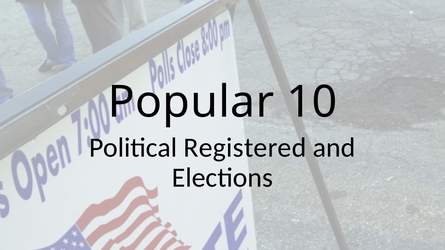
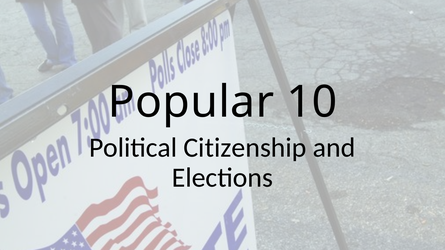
Registered: Registered -> Citizenship (245, 148)
